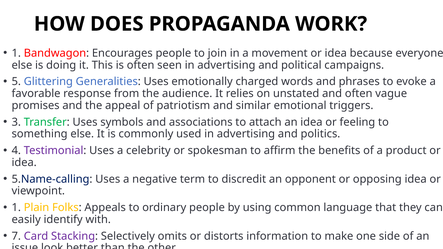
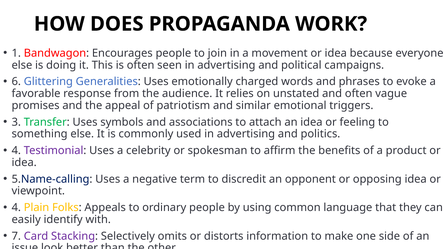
5: 5 -> 6 (16, 82)
1: 1 -> 4 (16, 208)
